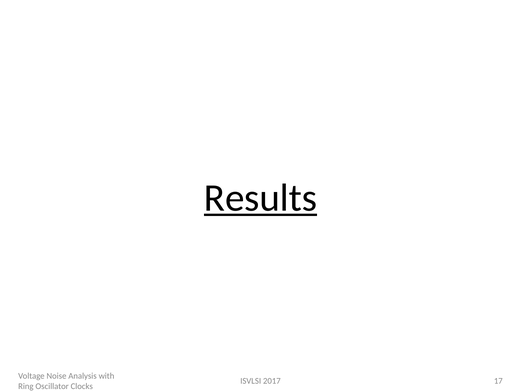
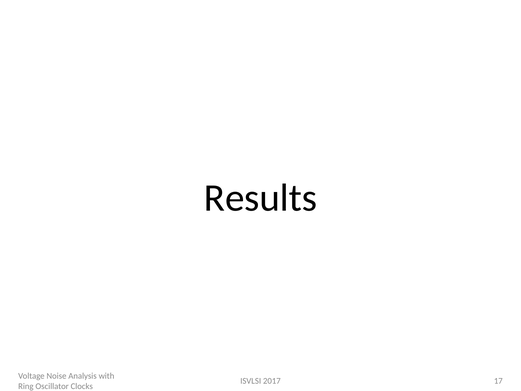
Results underline: present -> none (260, 198)
